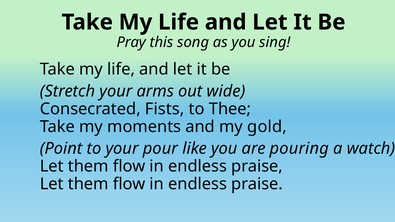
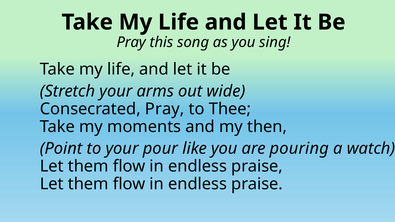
Consecrated Fists: Fists -> Pray (165, 109)
gold: gold -> then (267, 127)
